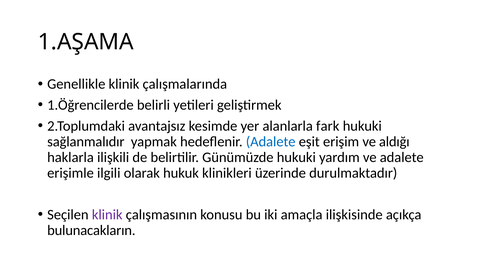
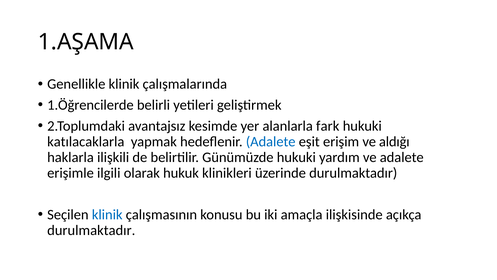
sağlanmalıdır: sağlanmalıdır -> katılacaklarla (86, 141)
klinik colour: purple -> blue (107, 214)
bulunacakların: bulunacakların -> durulmaktadır (91, 230)
